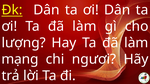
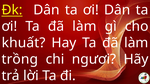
lượng: lượng -> khuất (24, 43)
mạng: mạng -> trồng (20, 59)
